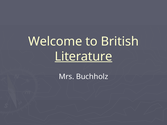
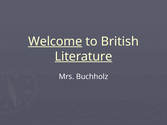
Welcome underline: none -> present (55, 42)
